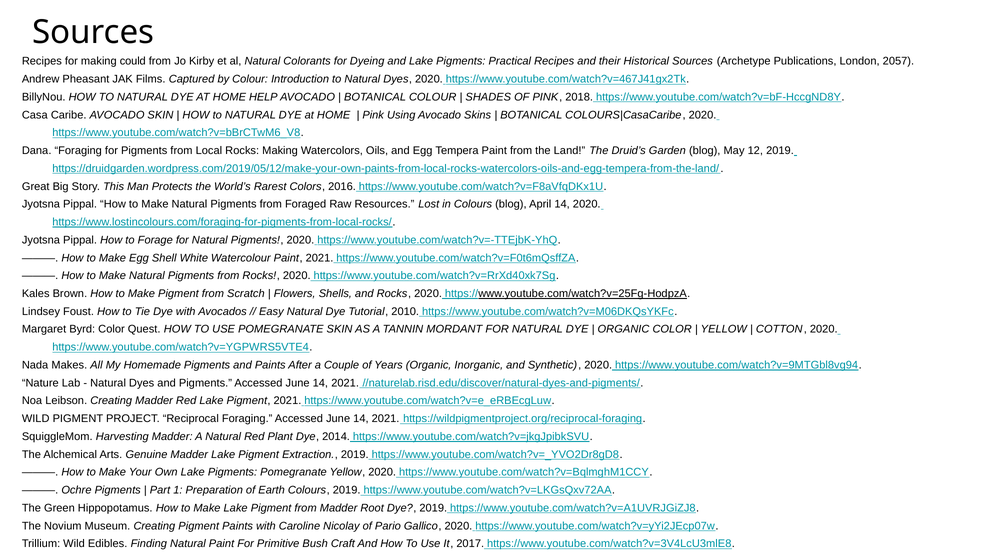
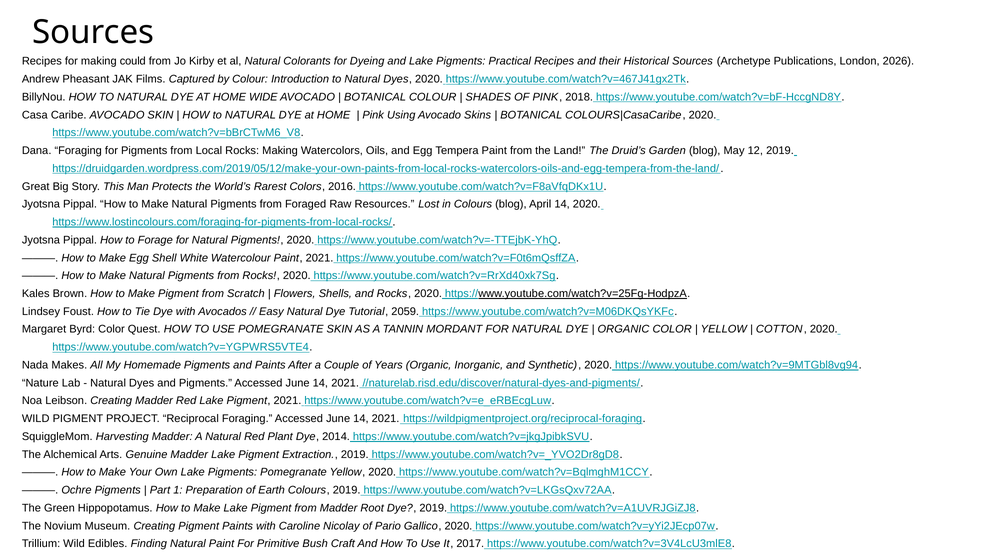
2057: 2057 -> 2026 (898, 61)
HELP: HELP -> WIDE (263, 97)
2010: 2010 -> 2059 (405, 311)
